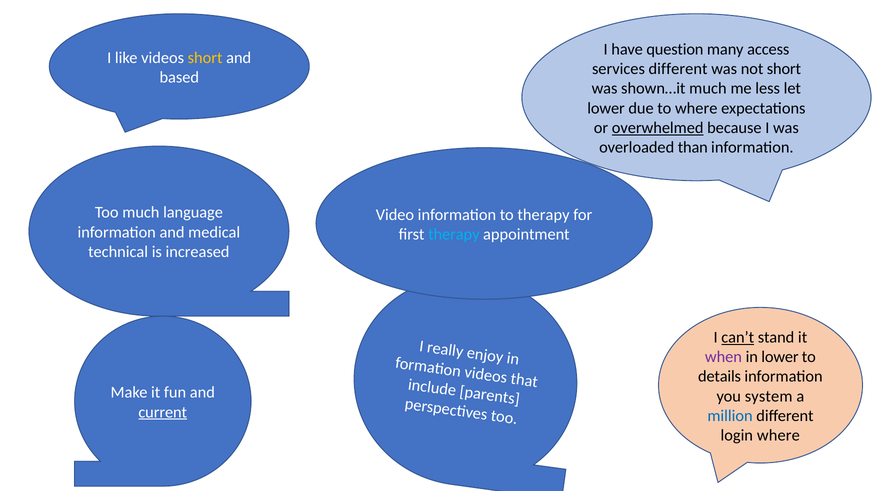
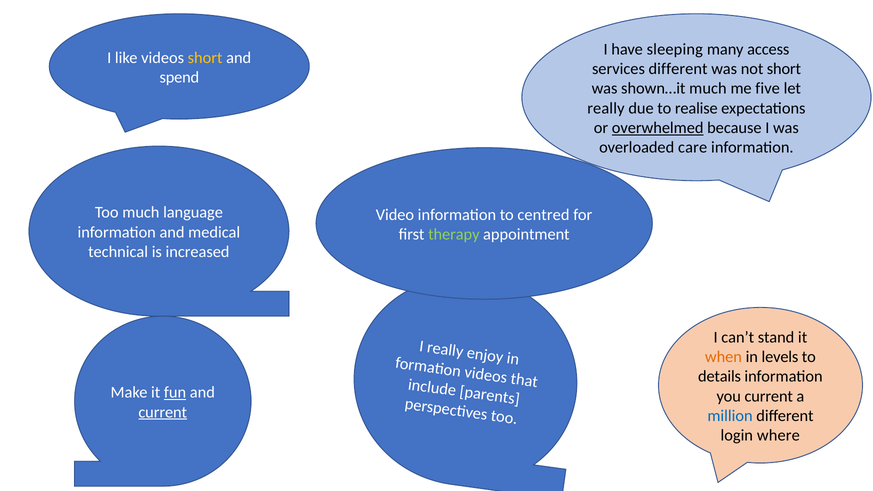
question: question -> sleeping (675, 49)
based: based -> spend (179, 77)
less: less -> five (768, 89)
lower: lower -> really (606, 108)
to where: where -> realise (696, 108)
than: than -> care (693, 148)
to therapy: therapy -> centred (543, 215)
therapy colour: light blue -> light green (454, 234)
can’t underline: present -> none (738, 337)
when colour: purple -> orange (723, 357)
in lower: lower -> levels (780, 357)
fun underline: none -> present (175, 393)
you system: system -> current (769, 396)
